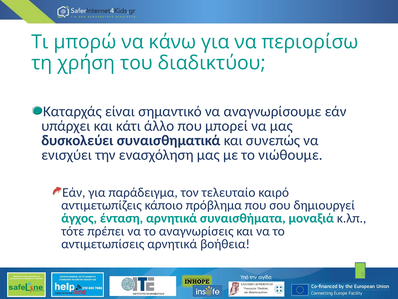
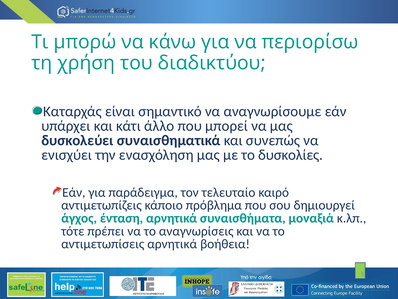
νιώθουμε: νιώθουμε -> δυσκολίες (291, 155)
